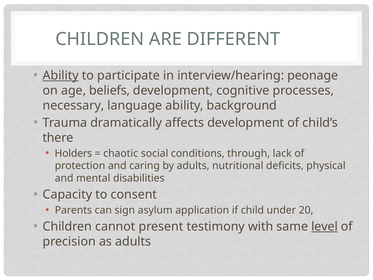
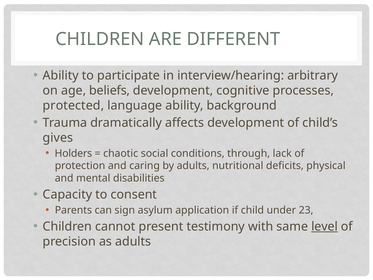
Ability underline: present -> none (61, 75)
peonage: peonage -> arbitrary (313, 75)
necessary: necessary -> protected (73, 105)
there: there -> gives (58, 138)
20: 20 -> 23 (306, 210)
